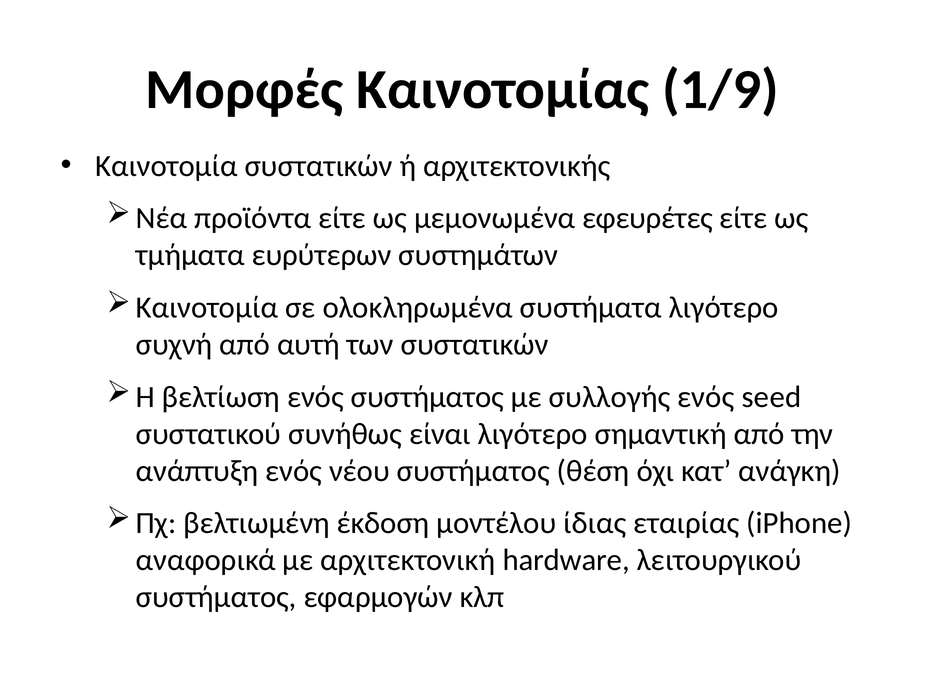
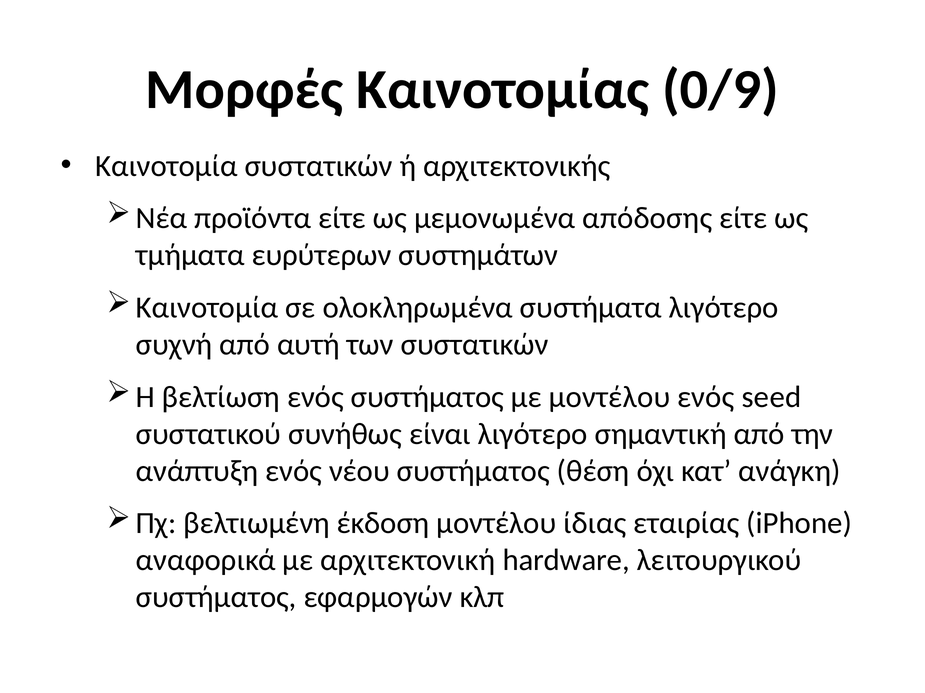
1/9: 1/9 -> 0/9 (721, 90)
εφευρέτες: εφευρέτες -> απόδοσης (647, 219)
με συλλογής: συλλογής -> μοντέλου (610, 397)
